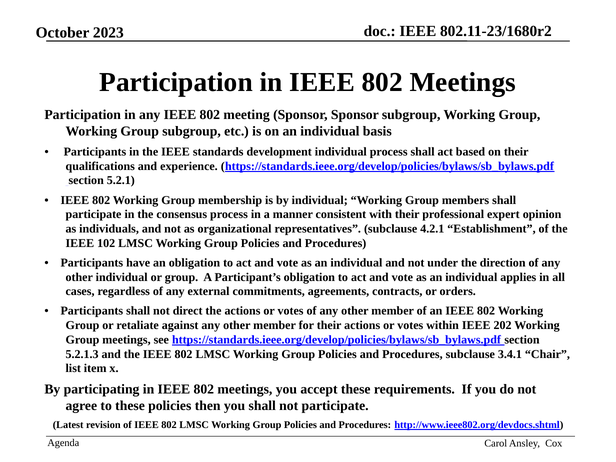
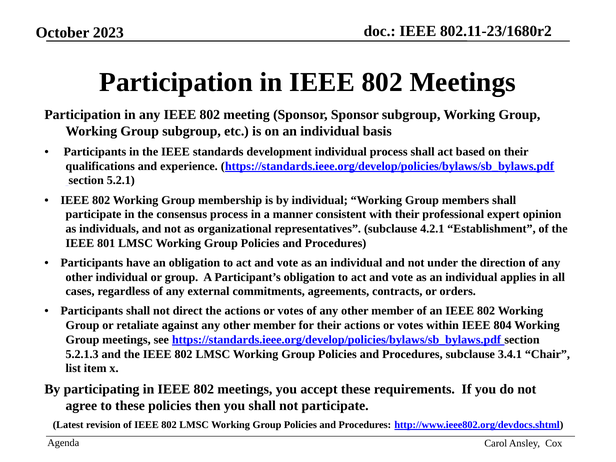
102: 102 -> 801 (106, 243)
202: 202 -> 804 (503, 325)
